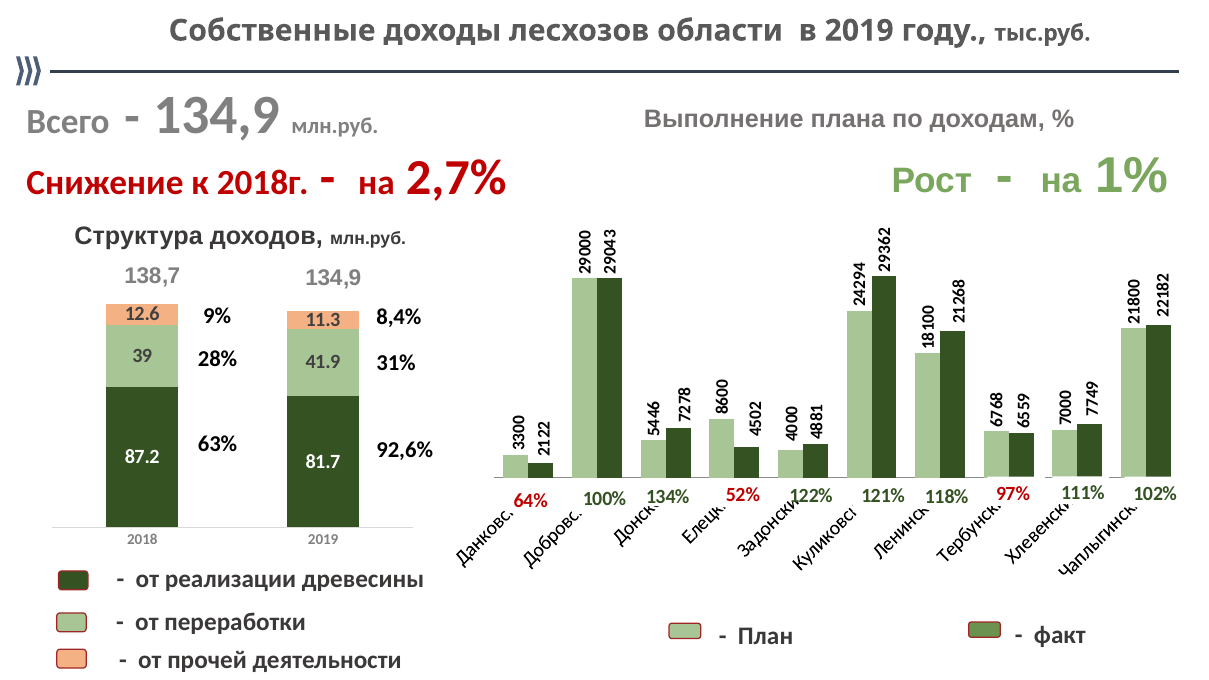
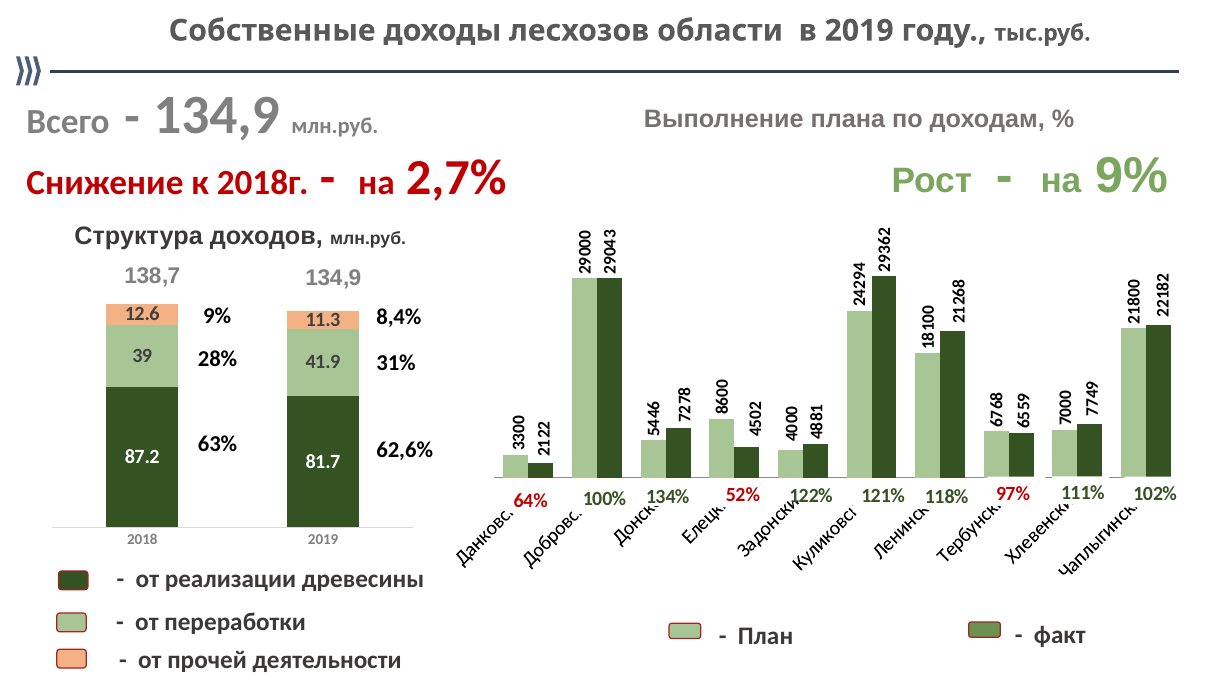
на 1%: 1% -> 9% (1132, 175)
92,6%: 92,6% -> 62,6% (405, 450)
